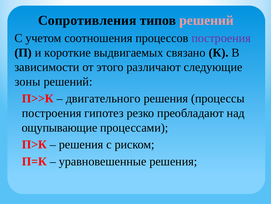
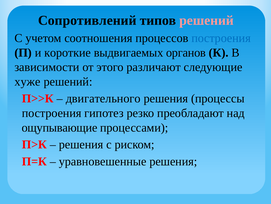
Сопротивления: Сопротивления -> Сопротивлений (87, 20)
построения colour: purple -> blue (221, 38)
связано: связано -> органов (186, 52)
зоны: зоны -> хуже (27, 81)
